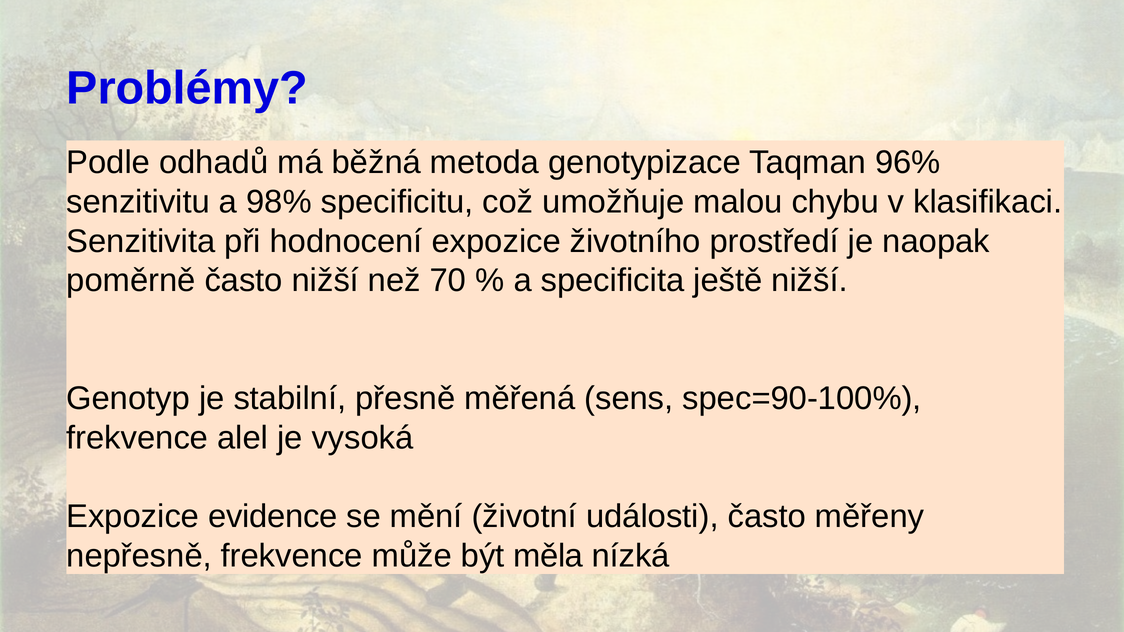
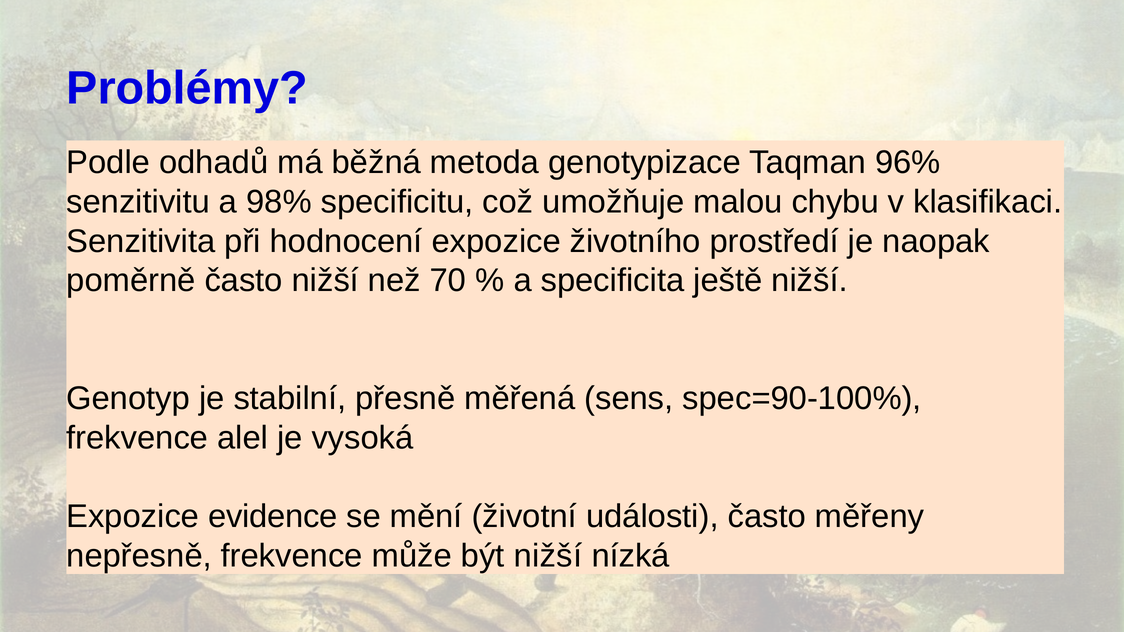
být měla: měla -> nižší (548, 556)
